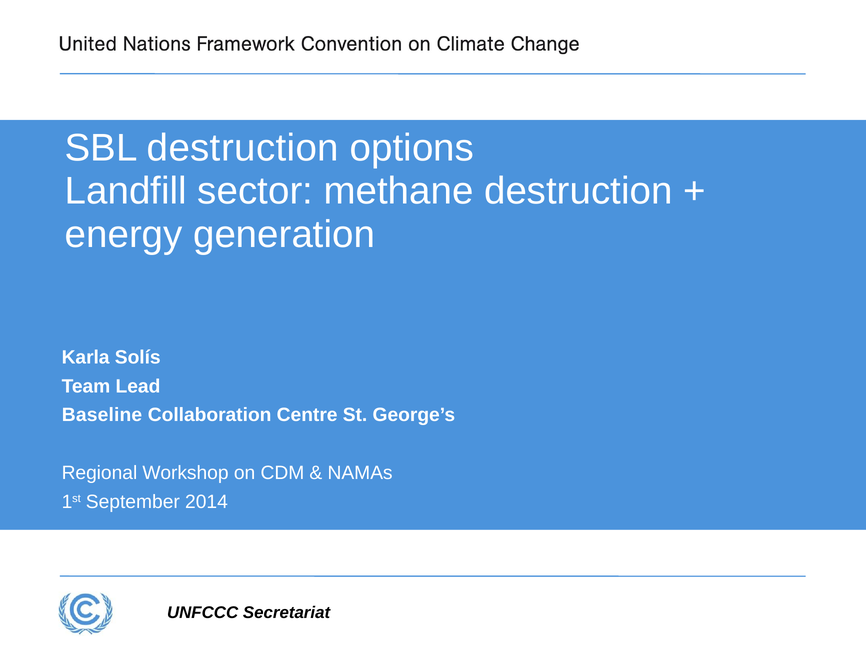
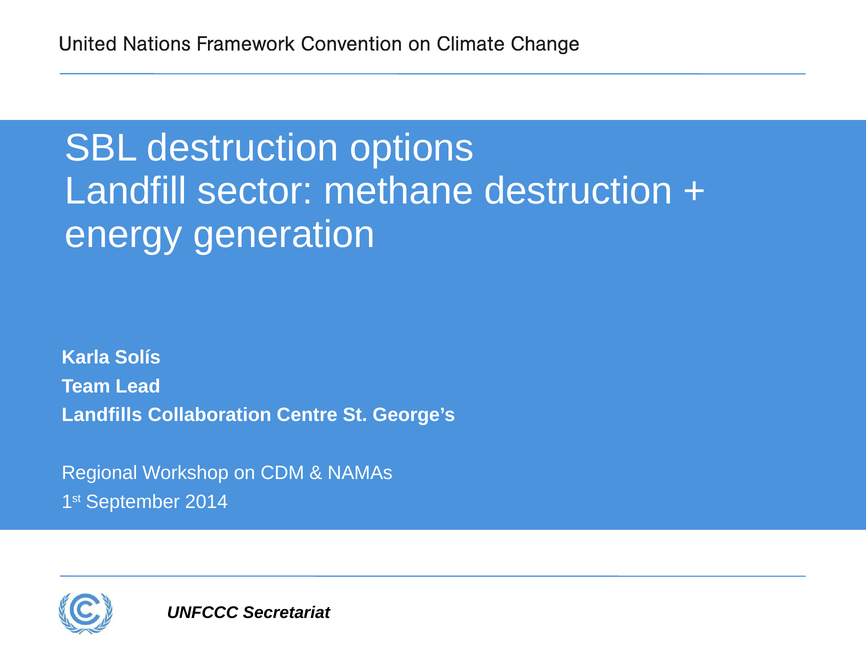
Baseline: Baseline -> Landfills (102, 415)
